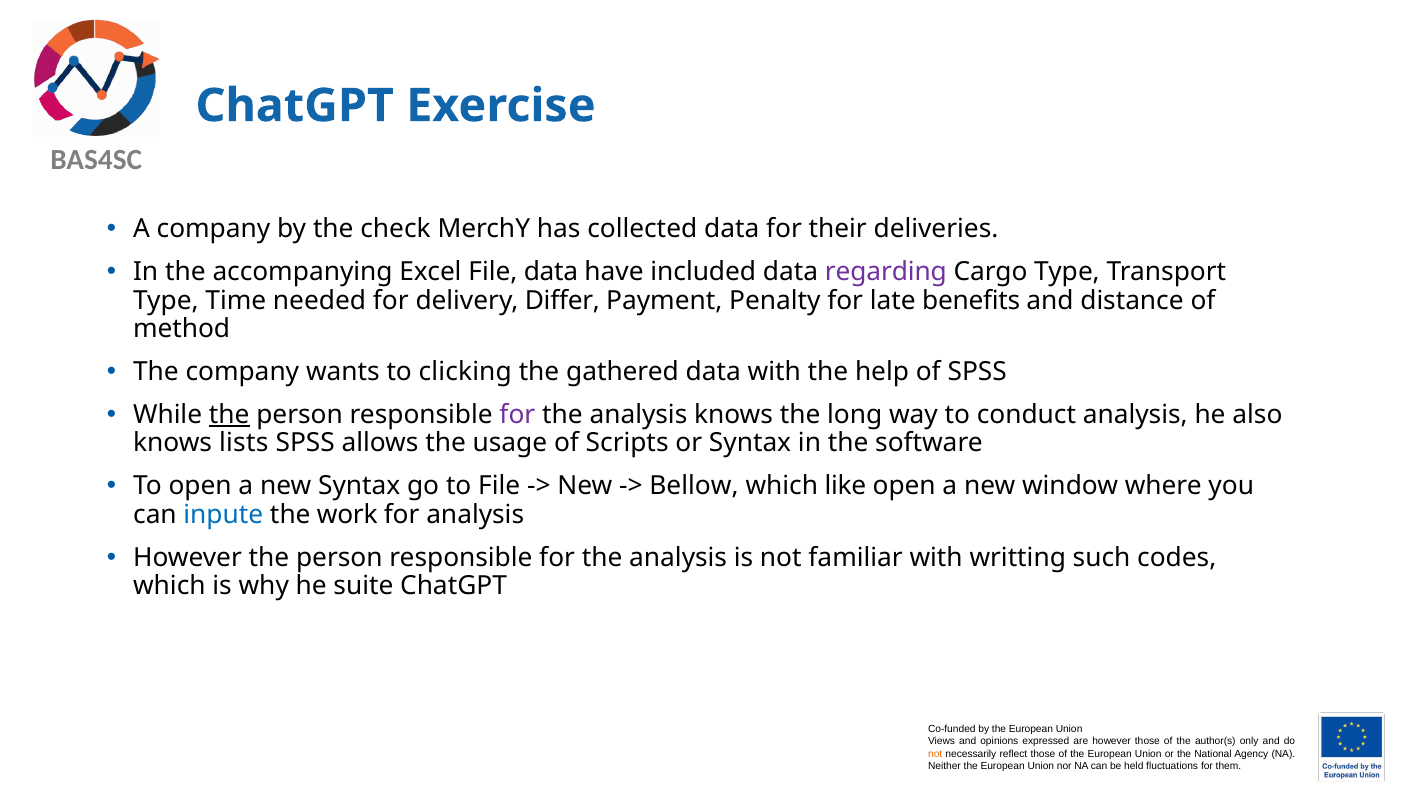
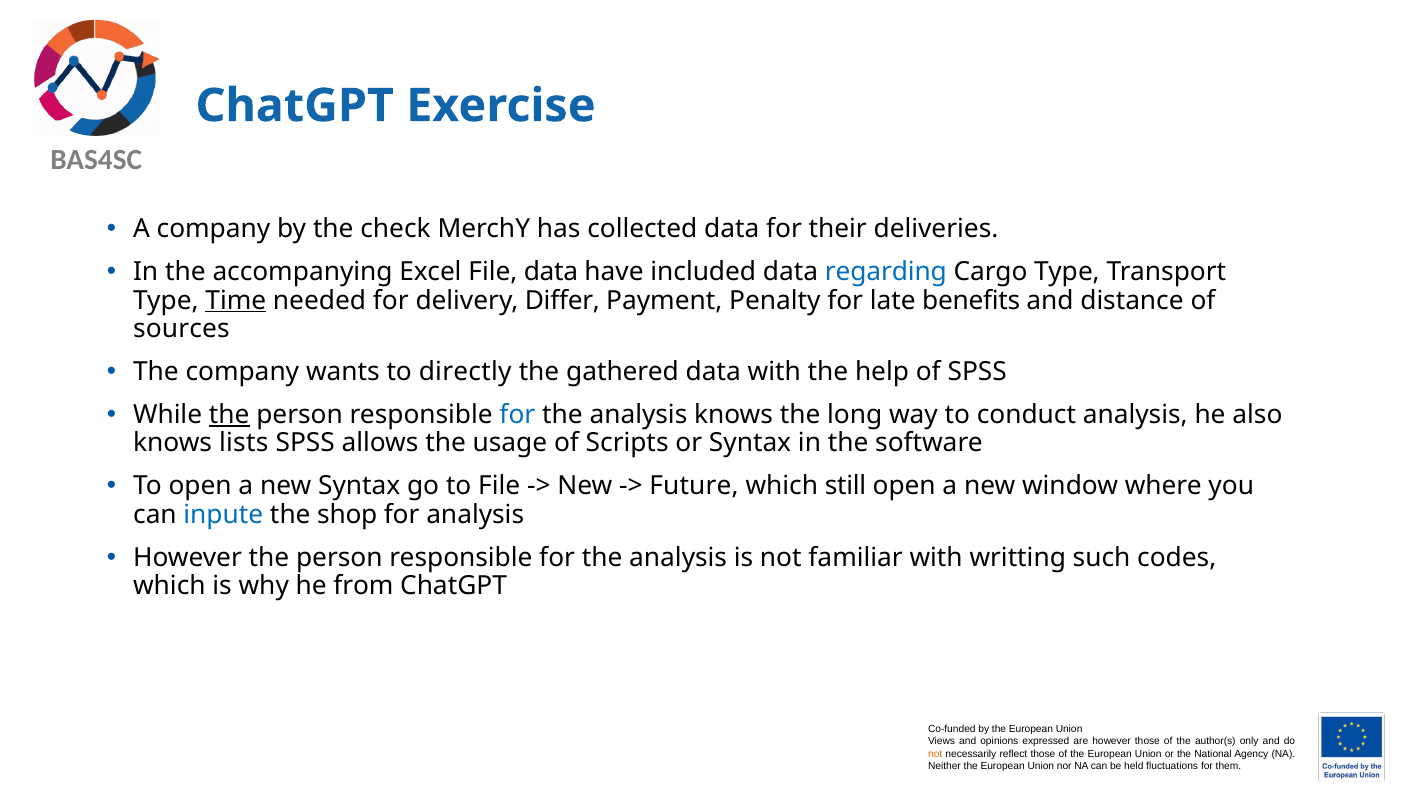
regarding colour: purple -> blue (886, 272)
Time underline: none -> present (236, 301)
method: method -> sources (181, 329)
clicking: clicking -> directly (465, 372)
for colour: purple -> blue (517, 415)
Bellow: Bellow -> Future (694, 486)
like: like -> still (845, 486)
work: work -> shop (347, 515)
suite: suite -> from (363, 586)
